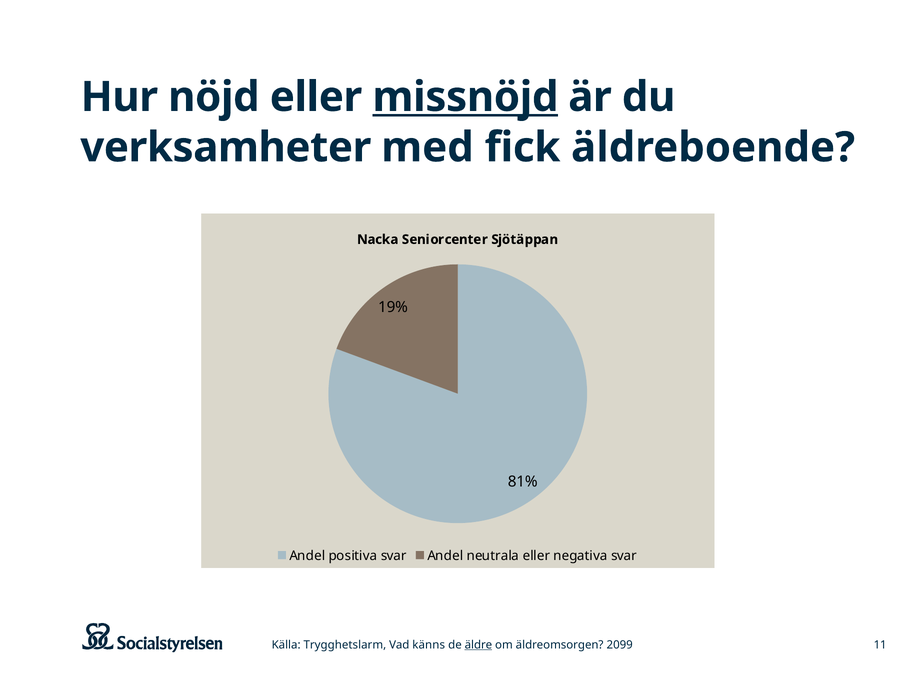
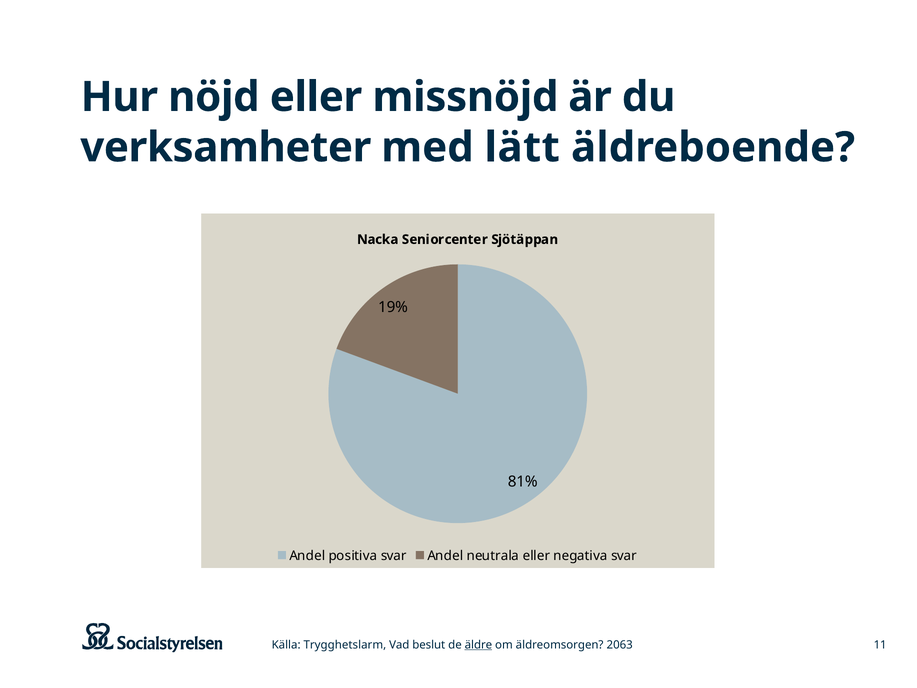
missnöjd underline: present -> none (465, 97)
fick: fick -> lätt (522, 147)
känns: känns -> beslut (429, 645)
2099: 2099 -> 2063 (620, 645)
